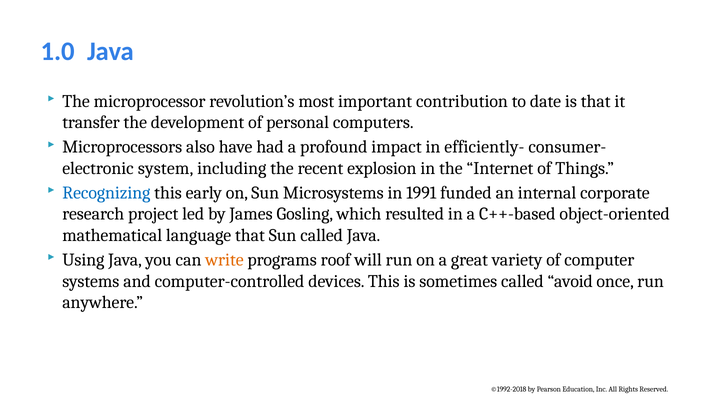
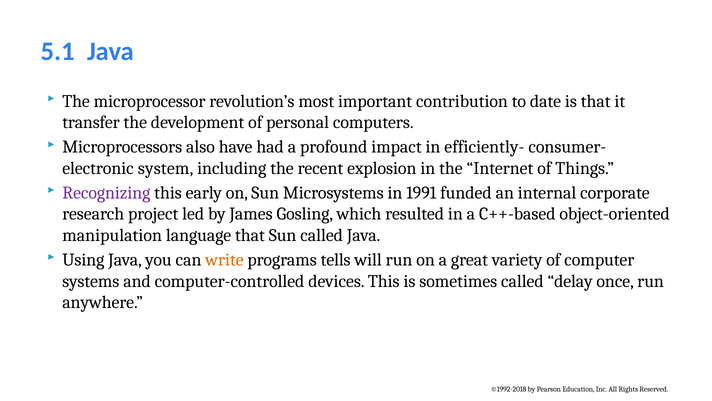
1.0: 1.0 -> 5.1 (58, 51)
Recognizing colour: blue -> purple (106, 192)
mathematical: mathematical -> manipulation (112, 235)
roof: roof -> tells (336, 260)
avoid: avoid -> delay (570, 281)
